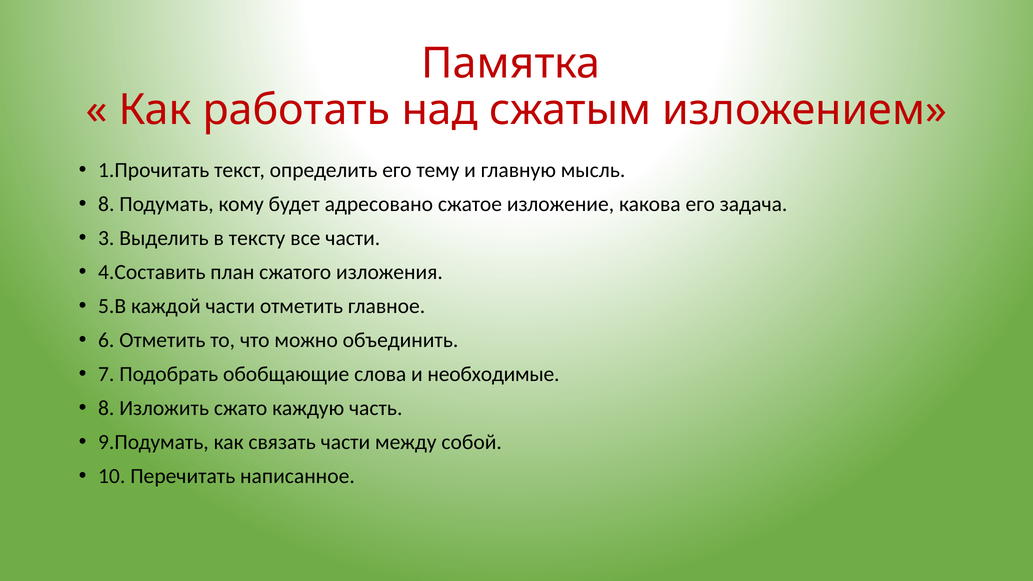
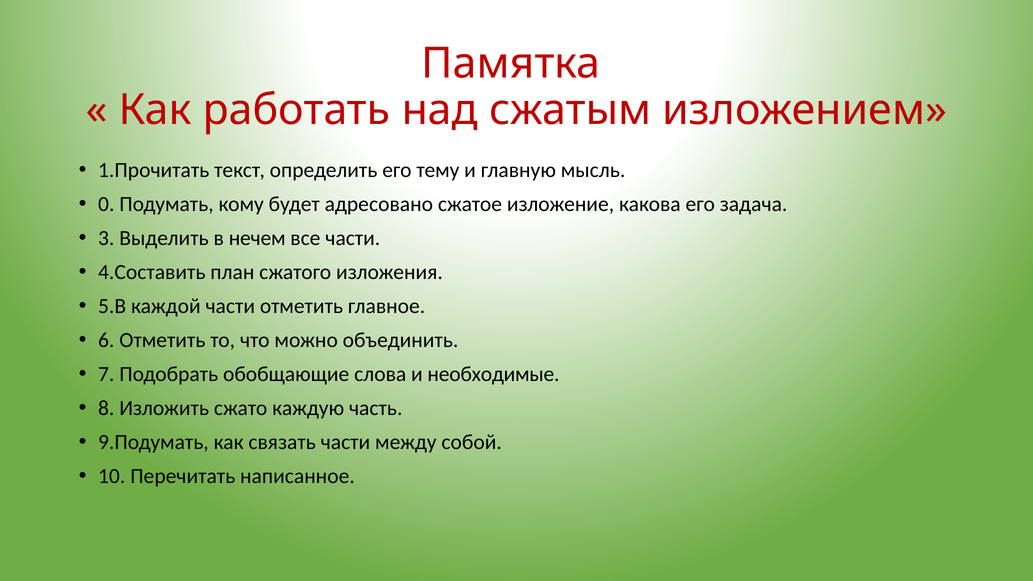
8: 8 -> 0 (106, 204)
тексту: тексту -> нечем (257, 238)
